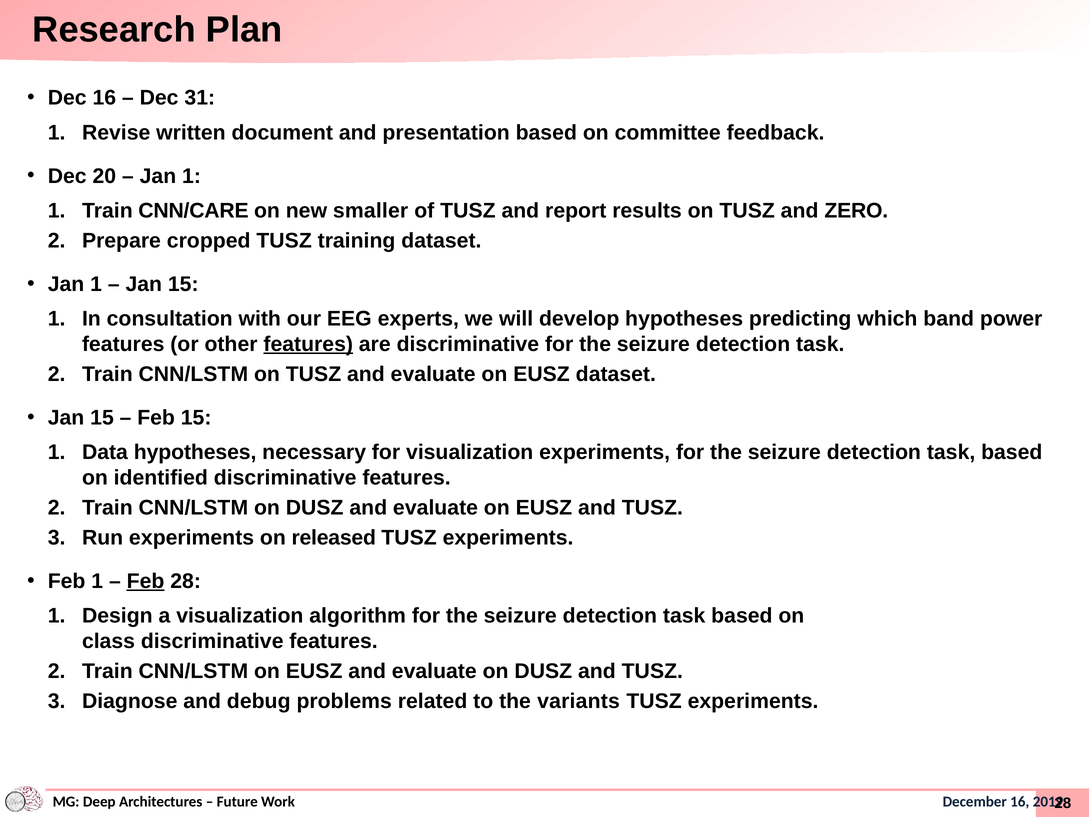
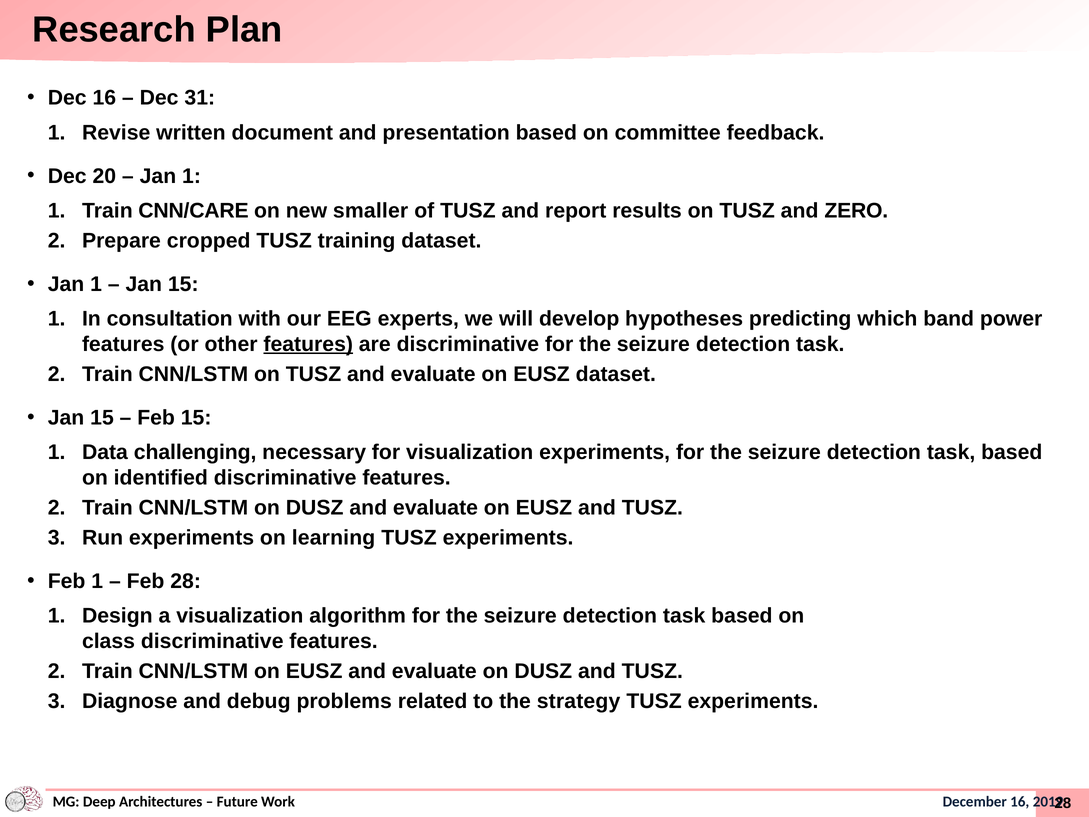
Data hypotheses: hypotheses -> challenging (195, 452)
released: released -> learning (334, 537)
Feb underline: present -> none (146, 581)
variants: variants -> strategy (579, 701)
